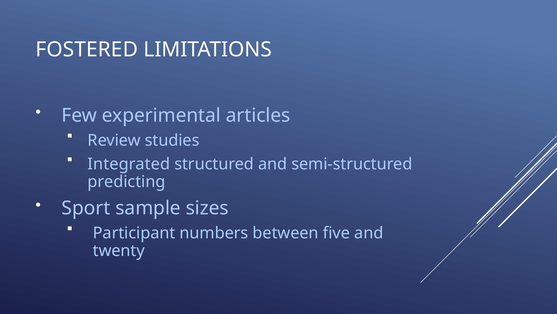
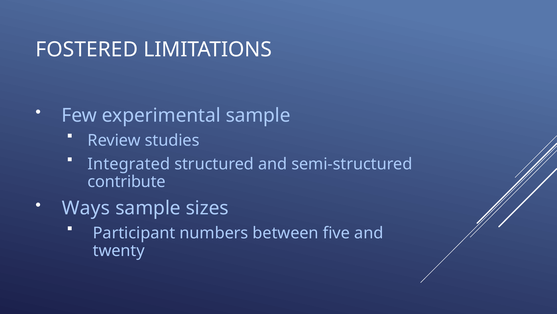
experimental articles: articles -> sample (258, 115)
predicting: predicting -> contribute (127, 181)
Sport: Sport -> Ways (86, 208)
